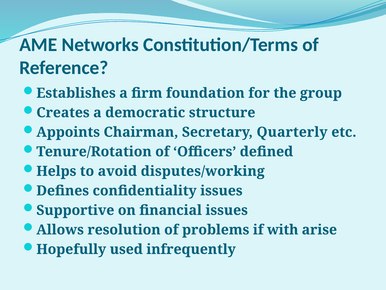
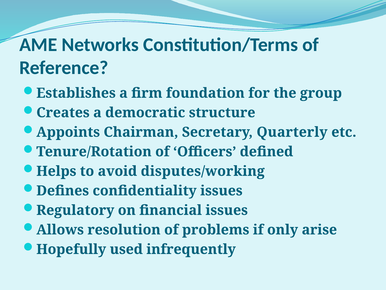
Supportive: Supportive -> Regulatory (75, 210)
with: with -> only (283, 229)
